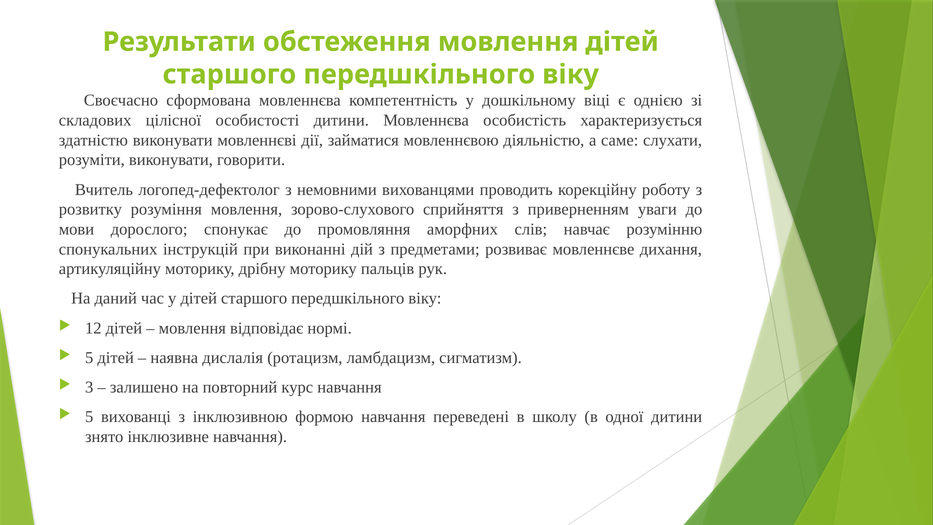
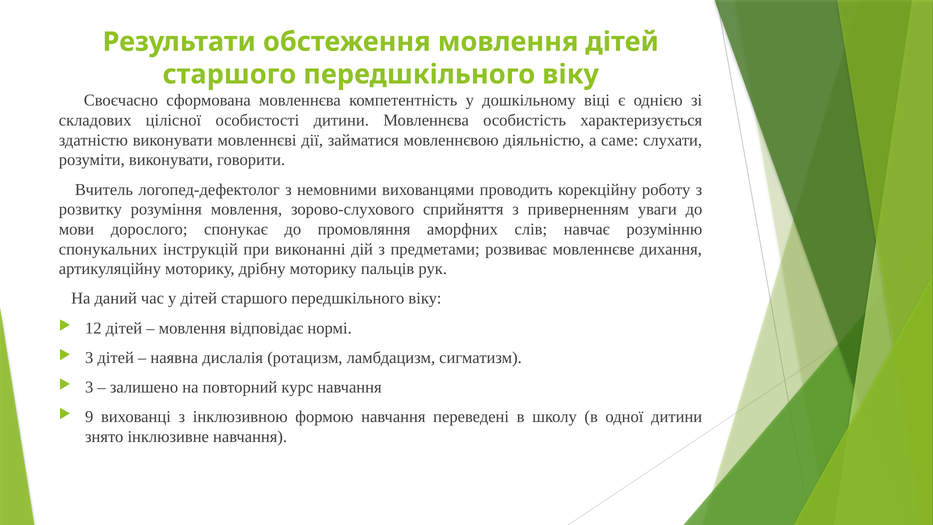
5: 5 -> 3 (89, 358)
5: 5 -> 9 (89, 417)
